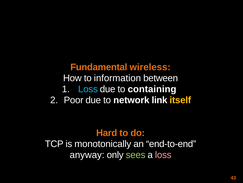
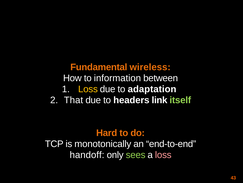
Loss colour: light blue -> yellow (88, 89)
containing: containing -> adaptation (152, 89)
Poor: Poor -> That (73, 100)
network: network -> headers (131, 100)
itself colour: yellow -> light green (180, 100)
anyway: anyway -> handoff (87, 154)
